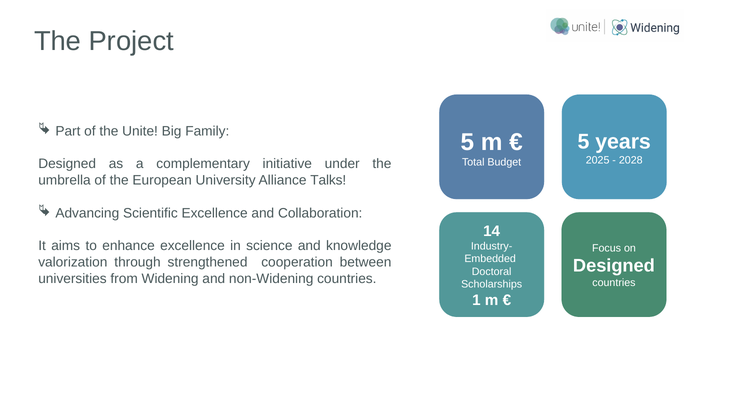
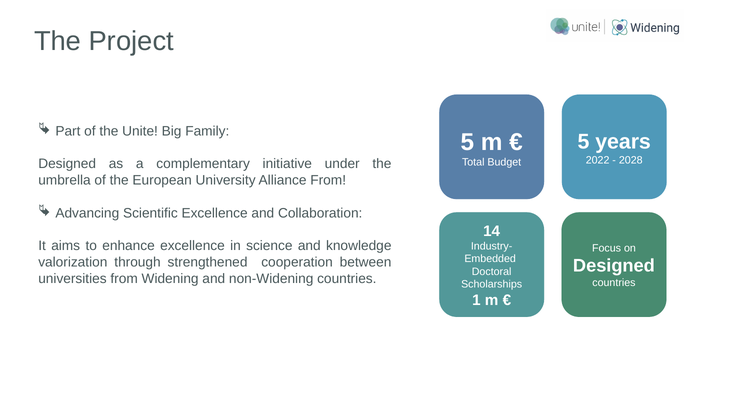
2025: 2025 -> 2022 (598, 161)
Alliance Talks: Talks -> From (328, 181)
